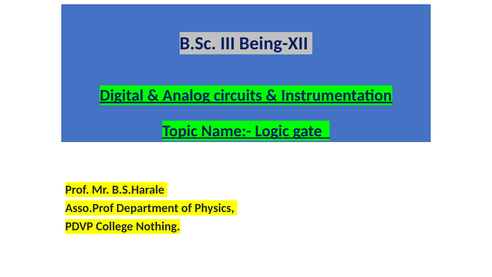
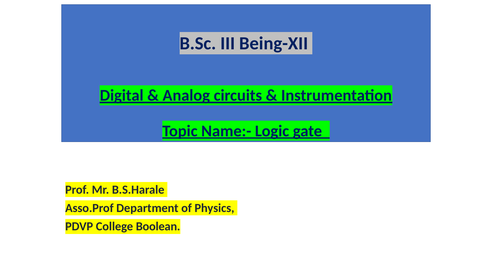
Nothing: Nothing -> Boolean (158, 226)
